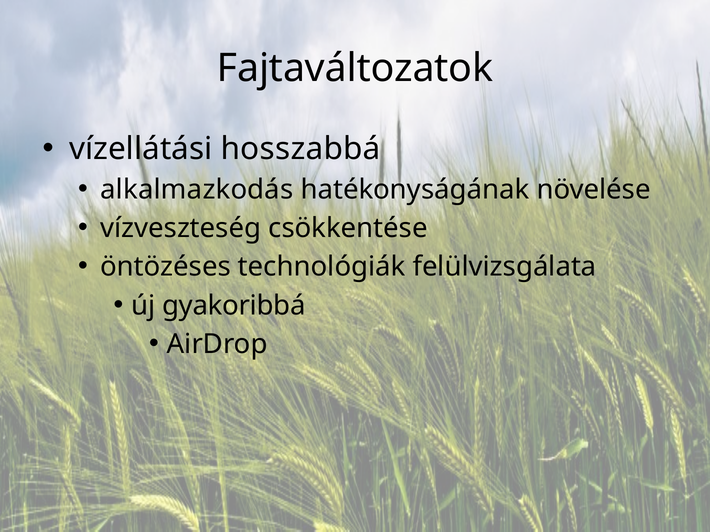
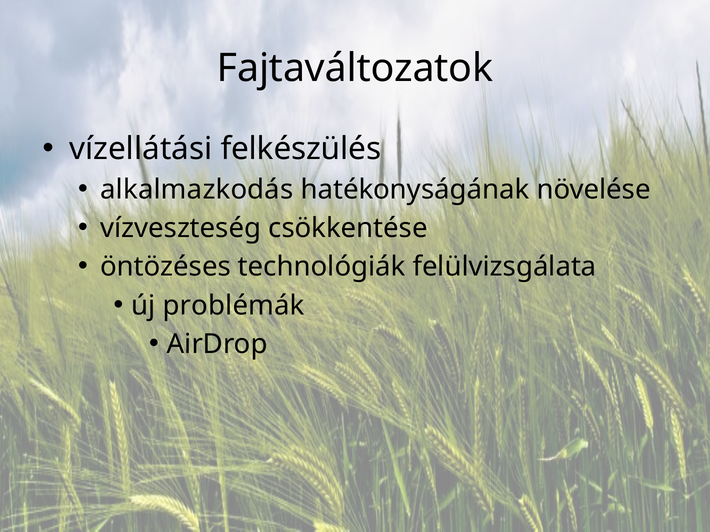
hosszabbá: hosszabbá -> felkészülés (301, 149)
gyakoribbá: gyakoribbá -> problémák (234, 306)
